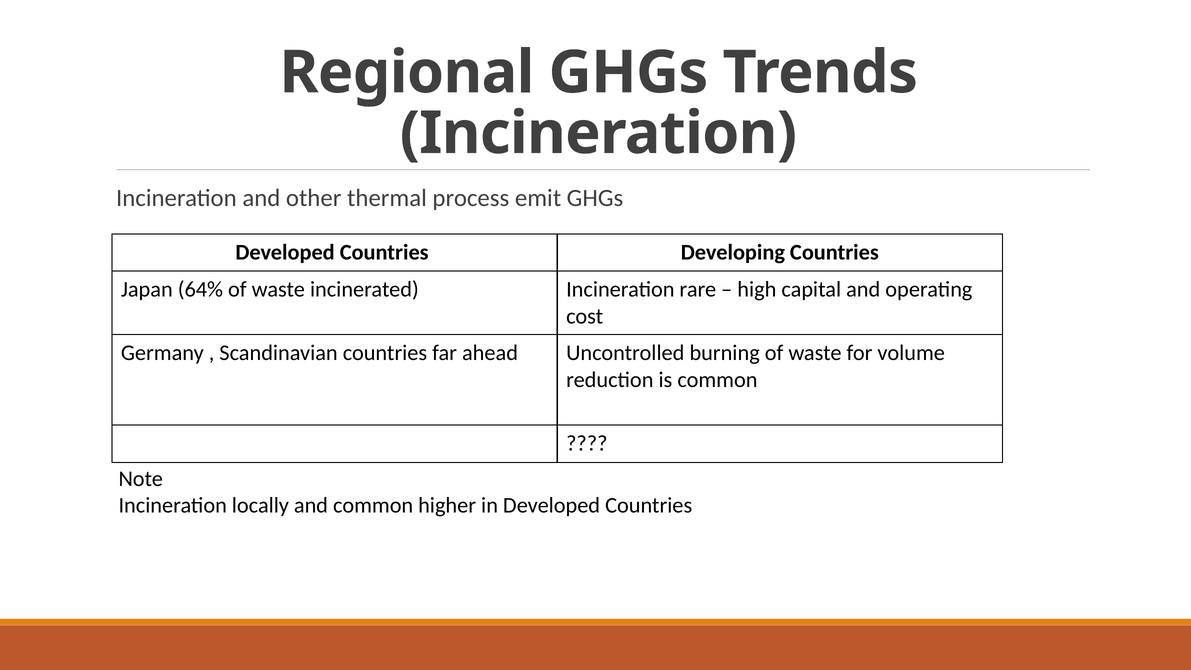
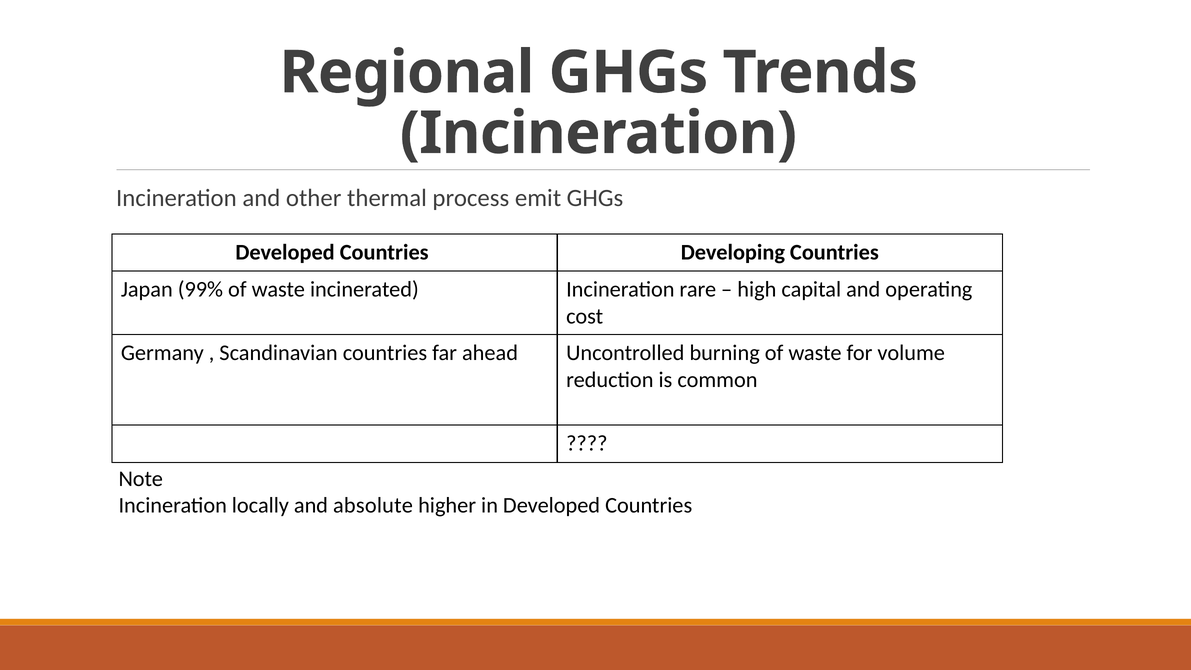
64%: 64% -> 99% (200, 289)
and common: common -> absolute (373, 506)
